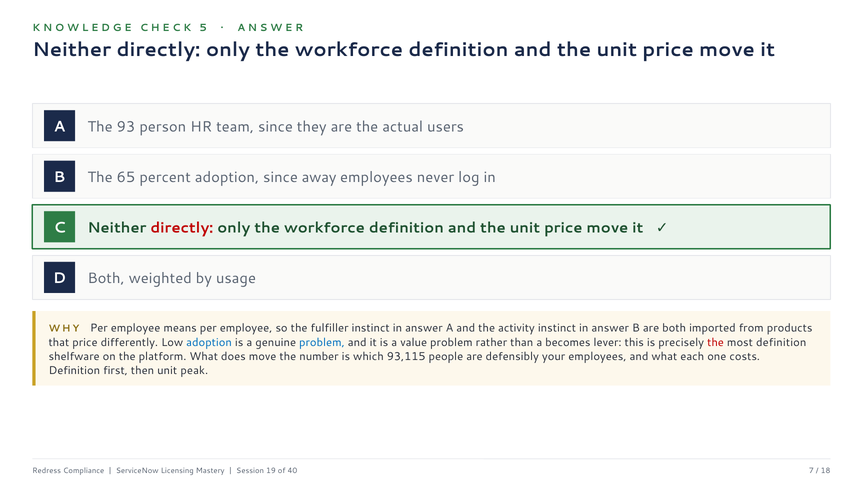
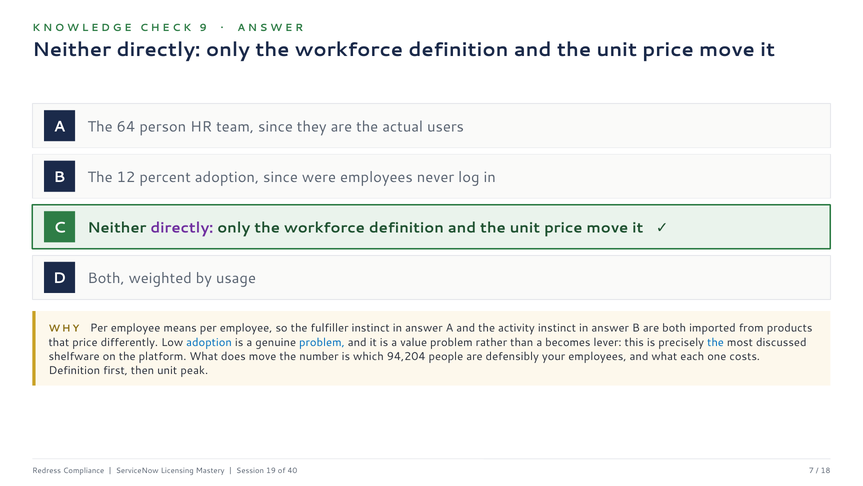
5: 5 -> 9 (203, 28)
93: 93 -> 64 (126, 127)
65: 65 -> 12 (126, 177)
away: away -> were (319, 177)
directly colour: red -> purple (182, 228)
the colour: red -> blue (716, 342)
most definition: definition -> discussed (781, 342)
93,115: 93,115 -> 94,204 (406, 356)
